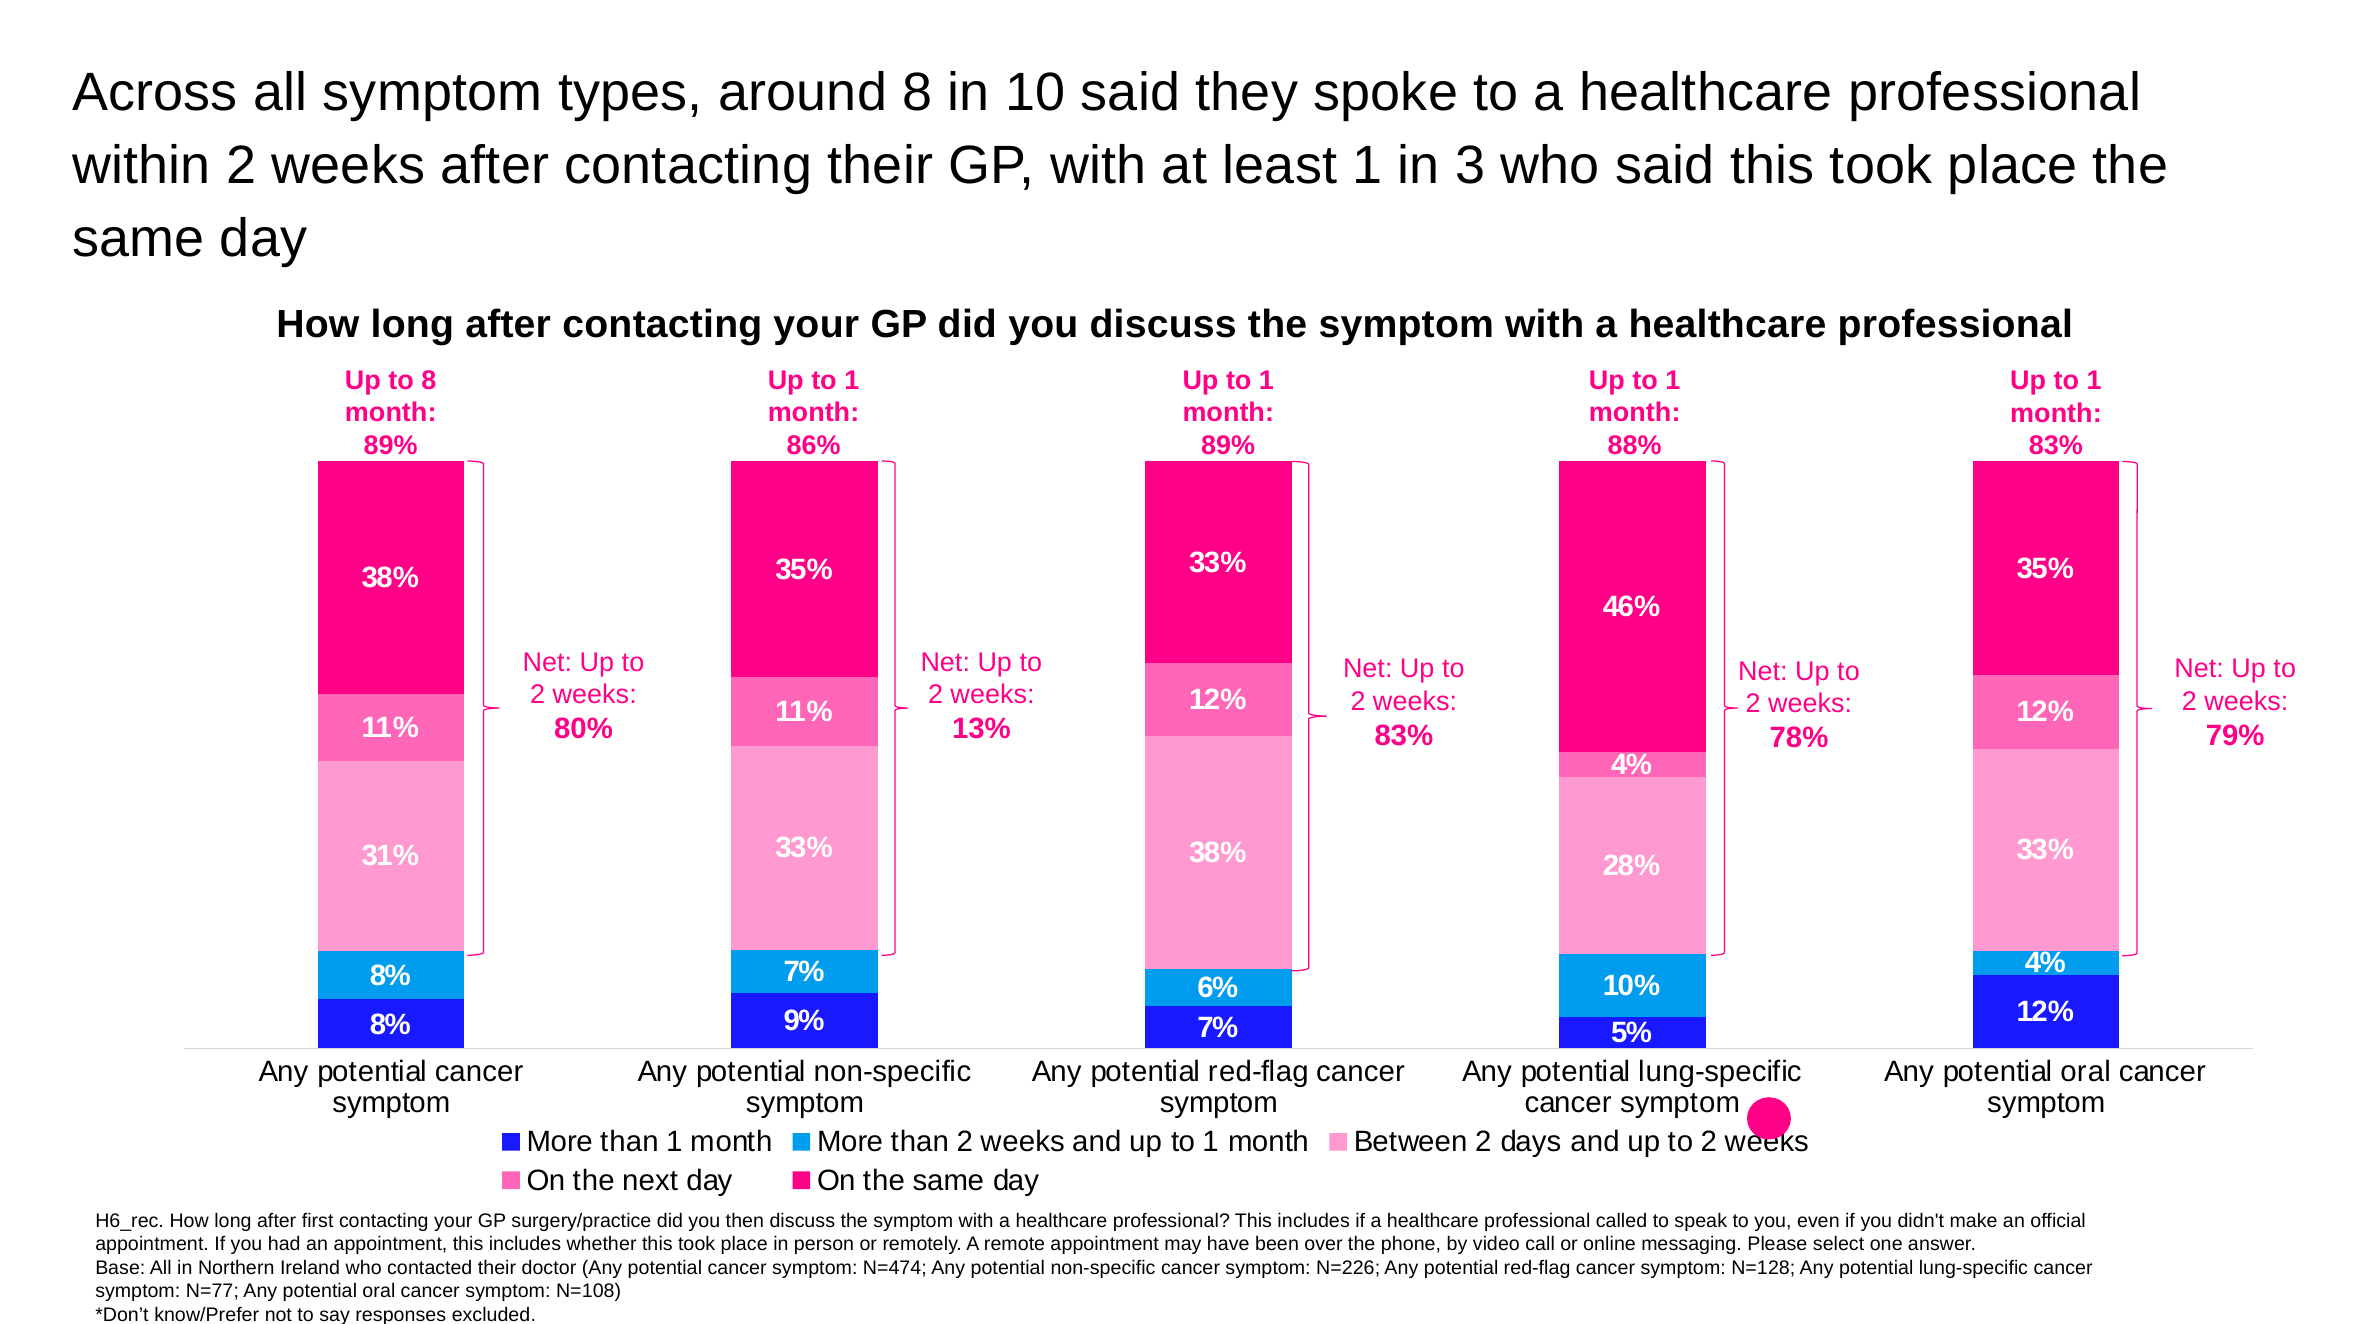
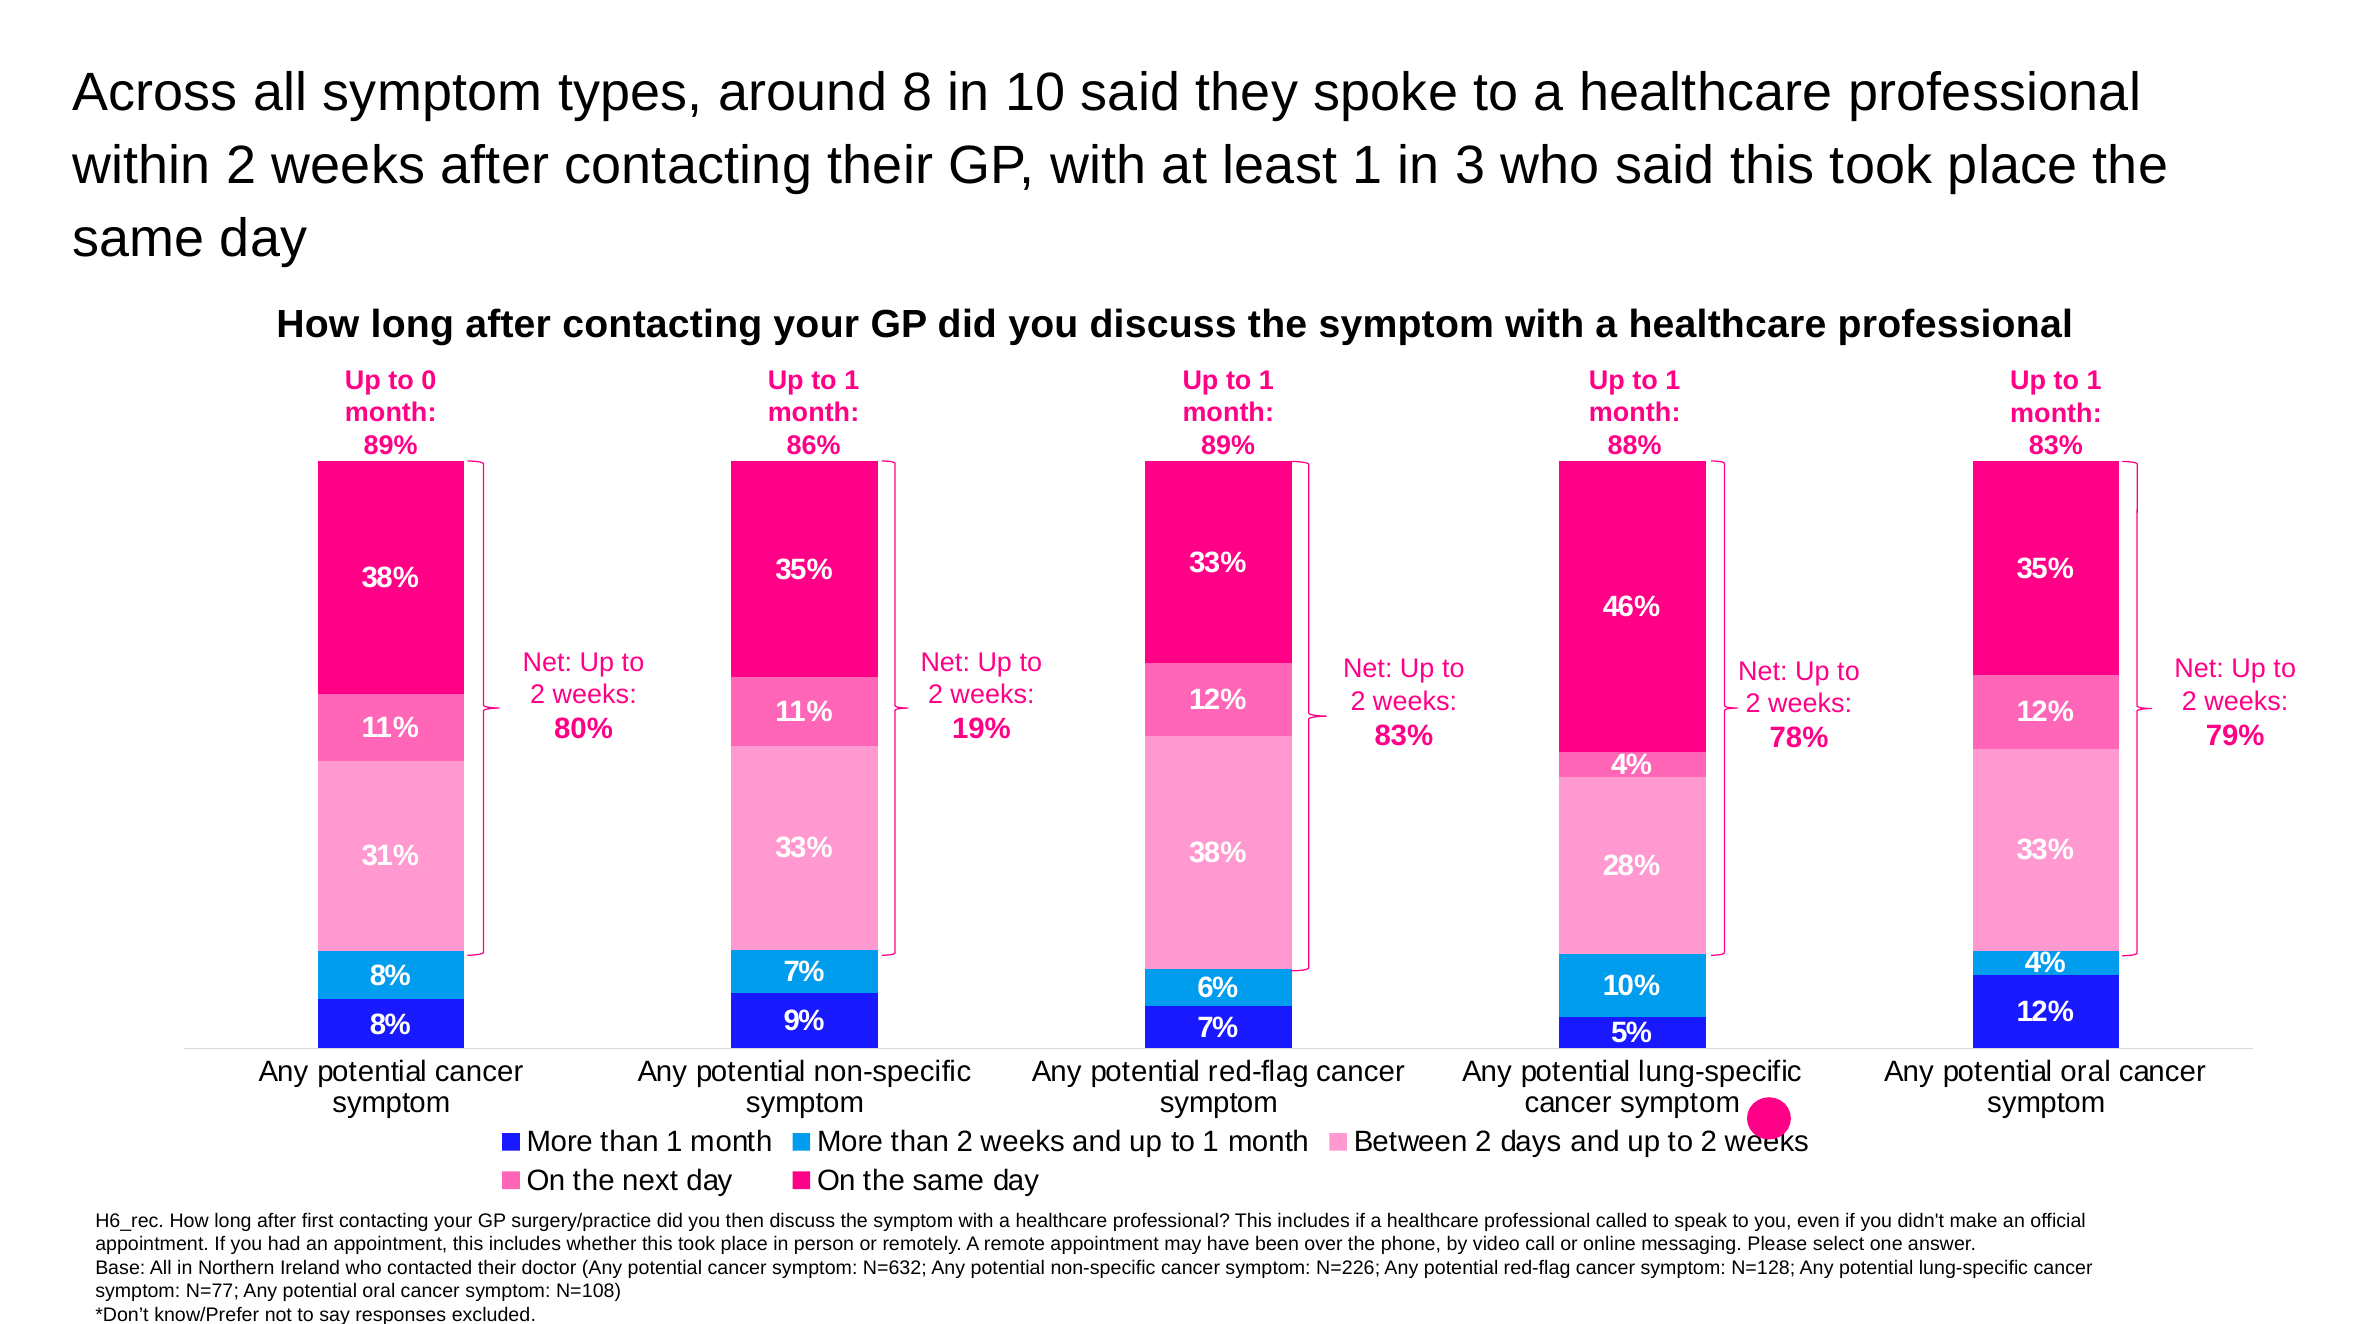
to 8: 8 -> 0 (429, 380)
13%: 13% -> 19% (981, 729)
N=474: N=474 -> N=632 (895, 1268)
